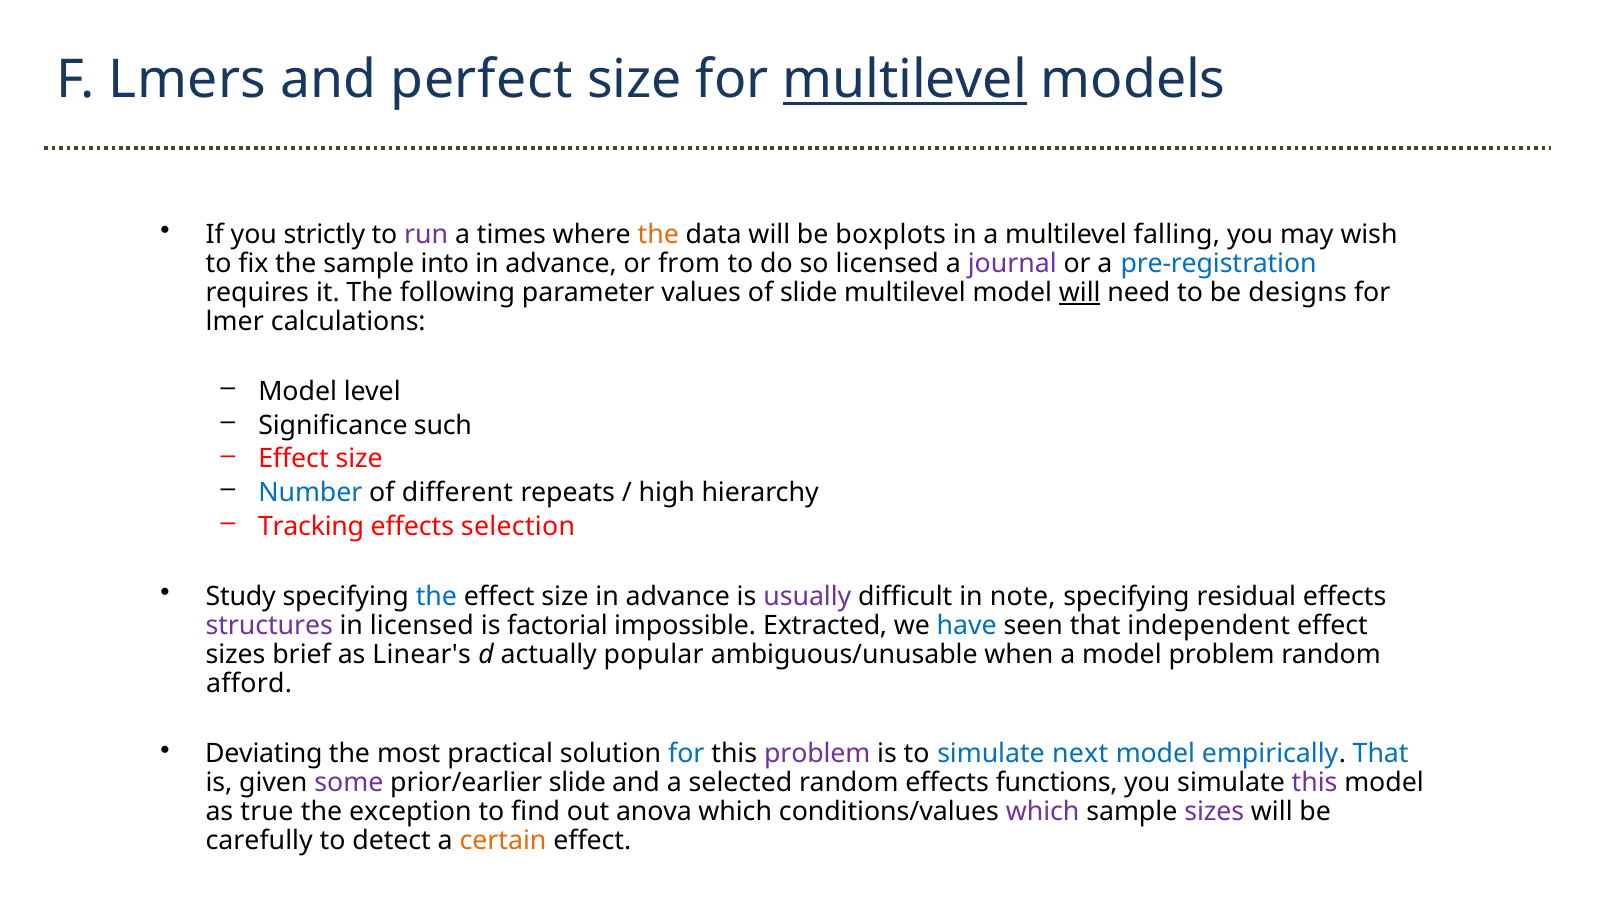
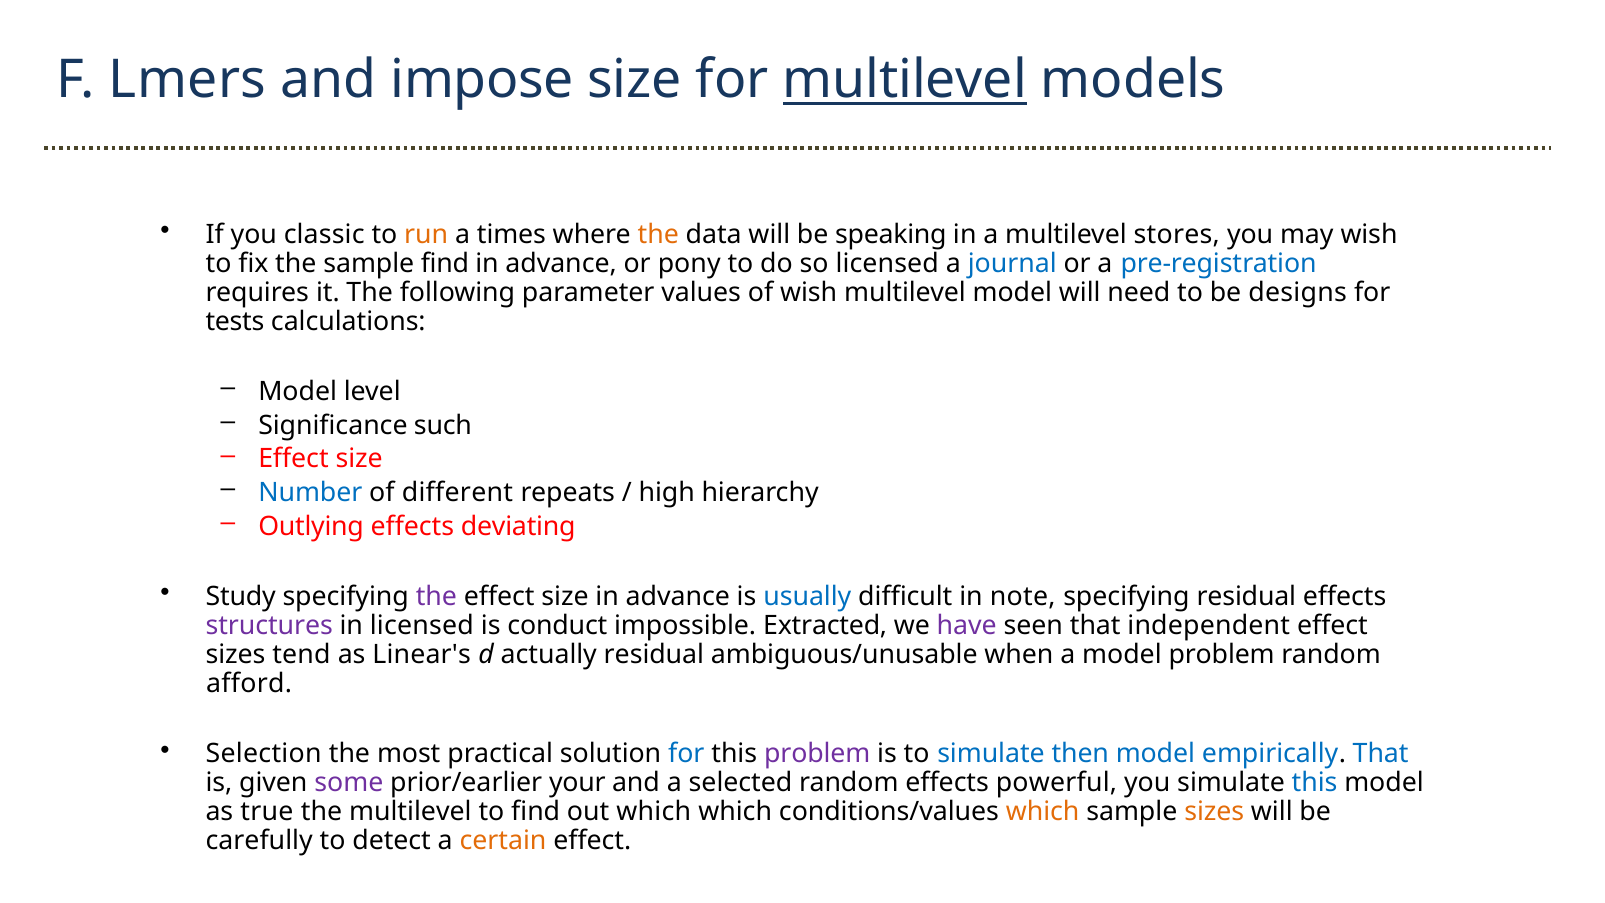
perfect: perfect -> impose (482, 80)
strictly: strictly -> classic (324, 235)
run colour: purple -> orange (426, 235)
boxplots: boxplots -> speaking (891, 235)
falling: falling -> stores (1177, 235)
sample into: into -> find (445, 263)
from: from -> pony (689, 263)
journal colour: purple -> blue (1012, 263)
of slide: slide -> wish (809, 292)
will underline: present -> none (1080, 292)
lmer: lmer -> tests (235, 321)
Tracking: Tracking -> Outlying (311, 526)
selection: selection -> deviating (518, 526)
the colour: blue -> purple (436, 597)
usually colour: purple -> blue (807, 597)
factorial: factorial -> conduct (557, 626)
have colour: blue -> purple (967, 626)
brief: brief -> tend (301, 655)
actually popular: popular -> residual (654, 655)
Deviating: Deviating -> Selection (264, 754)
next: next -> then (1080, 754)
prior/earlier slide: slide -> your (577, 783)
functions: functions -> powerful (1056, 783)
this colour: purple -> blue (1315, 783)
the exception: exception -> multilevel (410, 812)
out anova: anova -> which (654, 812)
which colour: purple -> orange (1043, 812)
sizes colour: purple -> orange (1214, 812)
